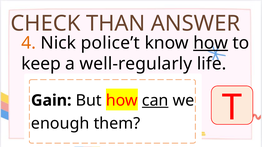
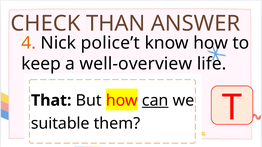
how underline: present -> none (211, 43)
well-regularly: well-regularly -> well-overview (136, 64)
Gain: Gain -> That (51, 101)
enough: enough -> suitable (60, 124)
